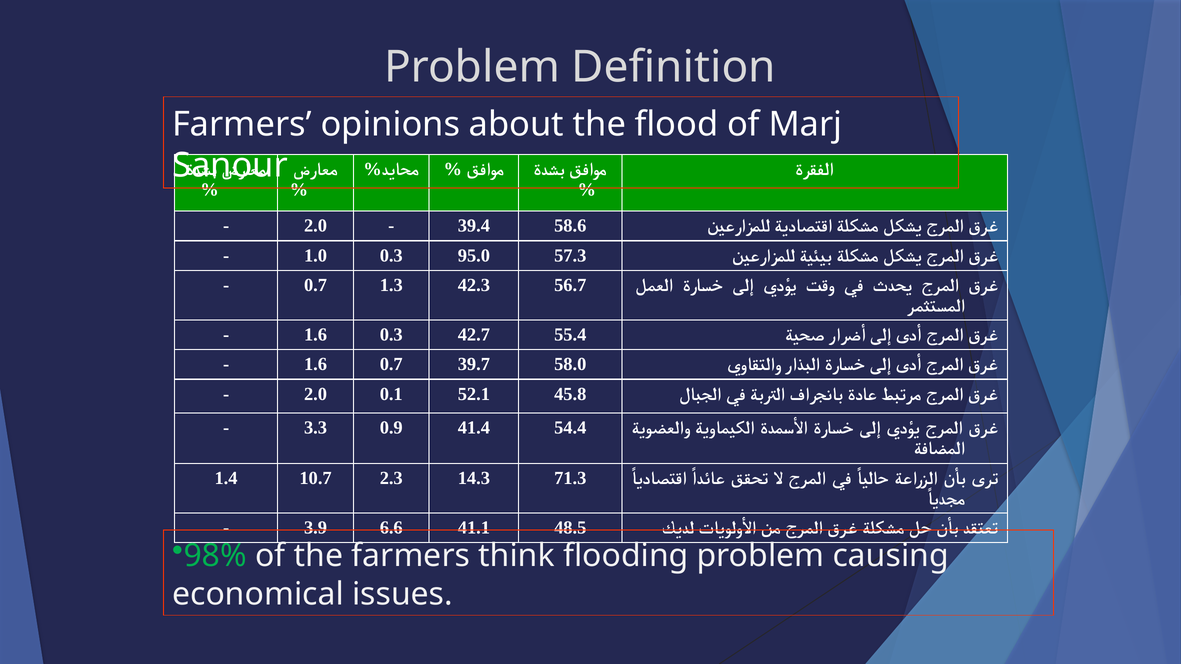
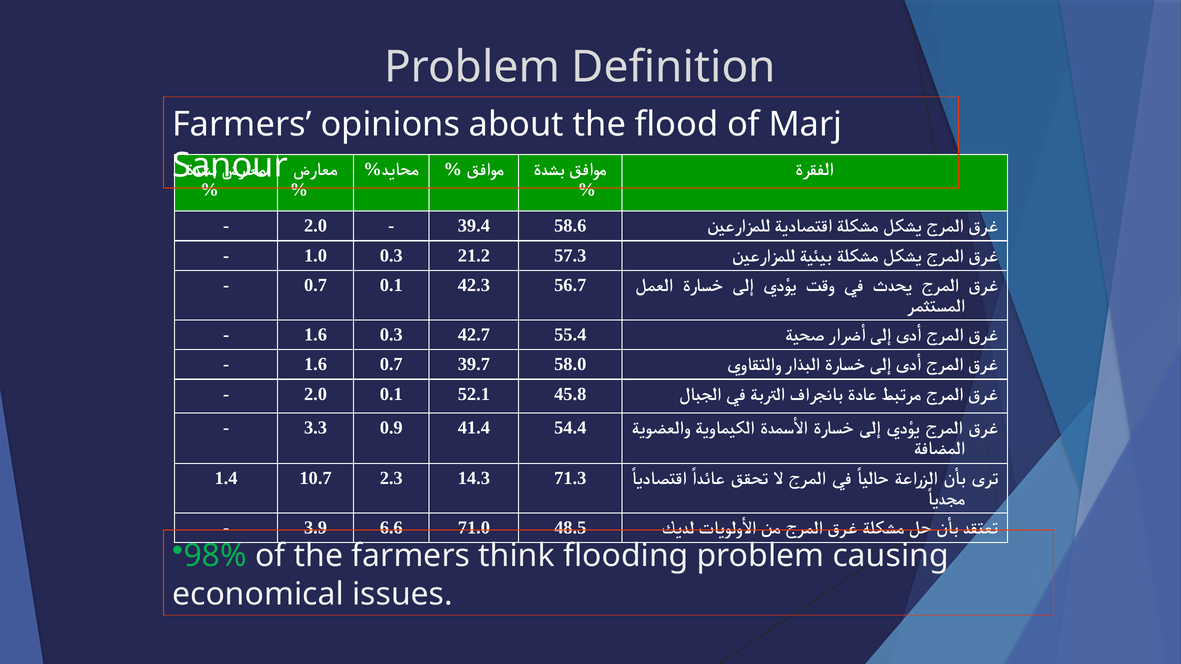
95.0: 95.0 -> 21.2 (474, 256)
0.7 1.3: 1.3 -> 0.1 (391, 285)
41.1: 41.1 -> 71.0 (474, 528)
